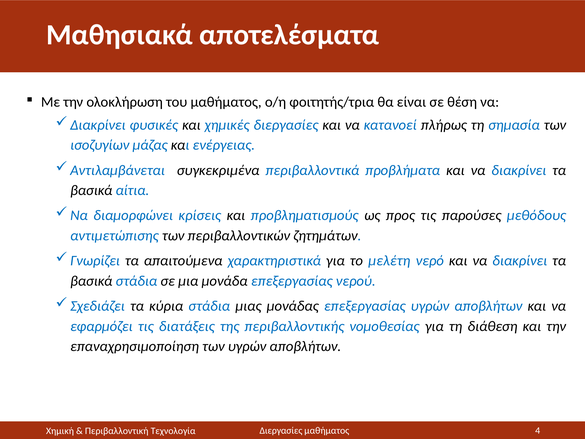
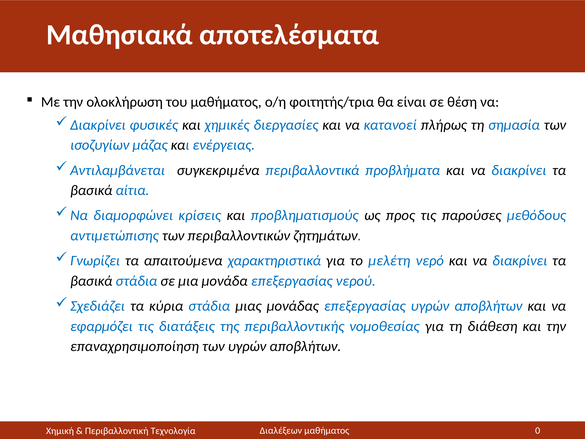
Διεργασίες: Διεργασίες -> Διαλέξεων (281, 431)
4: 4 -> 0 (538, 431)
